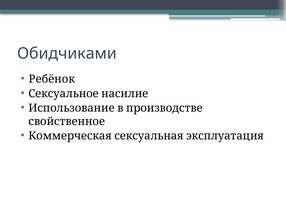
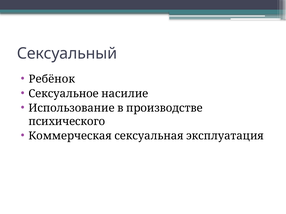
Обидчиками: Обидчиками -> Сексуальный (67, 54)
свойственное: свойственное -> психического (67, 122)
